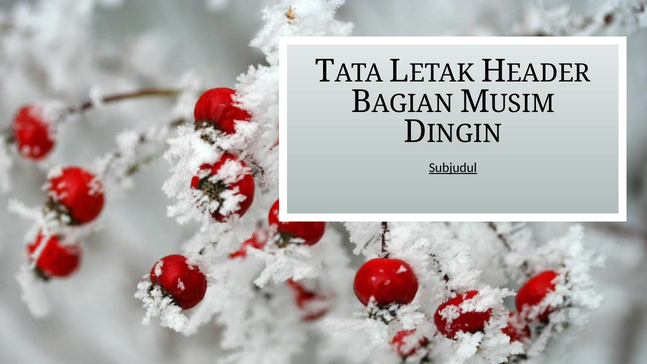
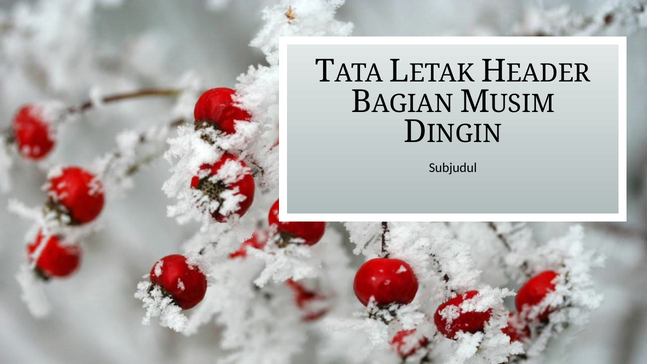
Subjudul underline: present -> none (453, 168)
